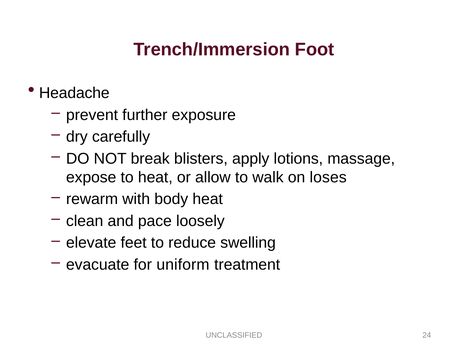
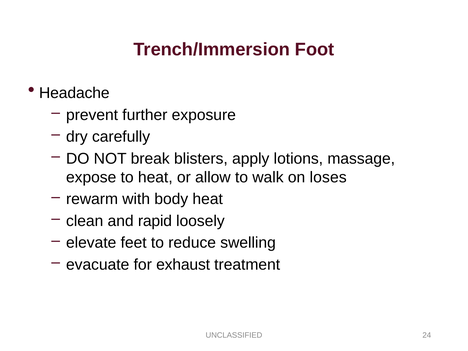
pace: pace -> rapid (155, 221)
uniform: uniform -> exhaust (183, 265)
